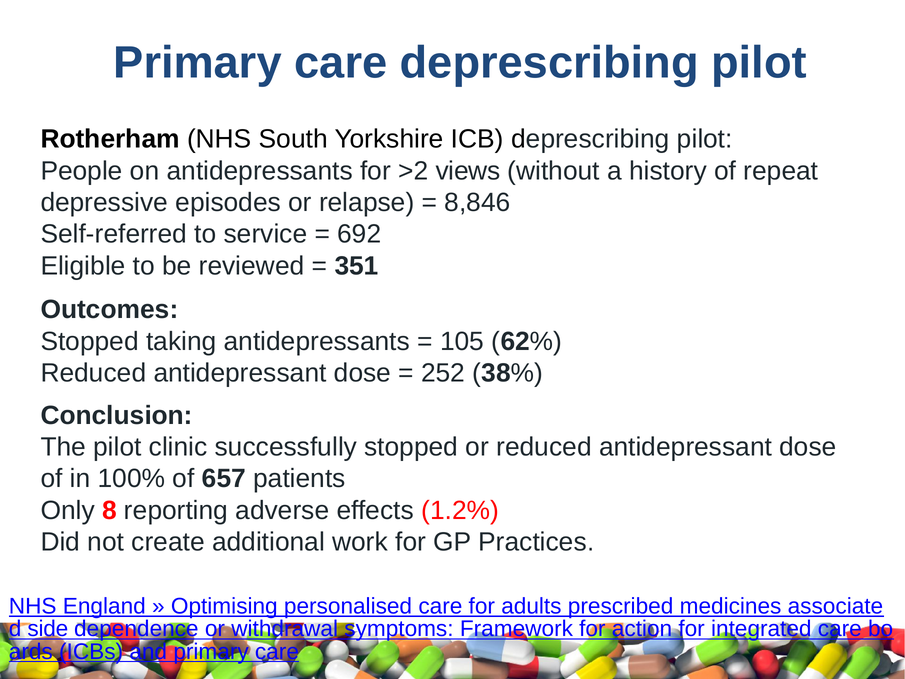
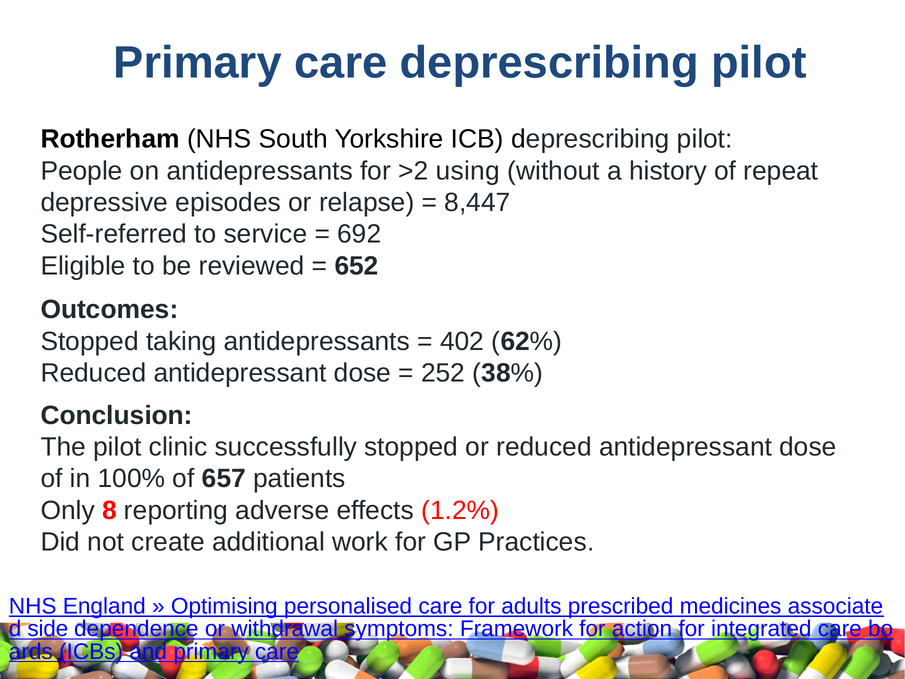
views: views -> using (468, 171)
8,846: 8,846 -> 8,447 (477, 203)
351: 351 -> 652 (357, 266)
105: 105 -> 402 (462, 341)
